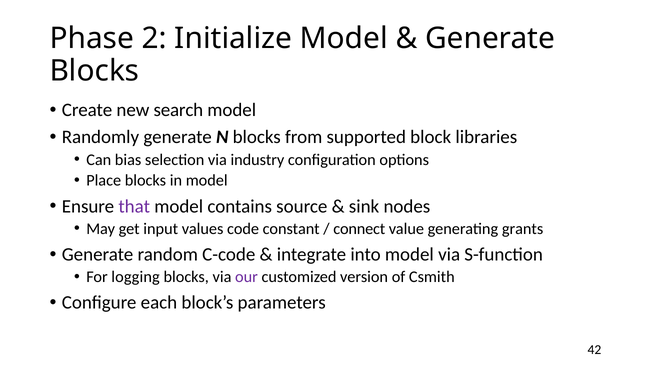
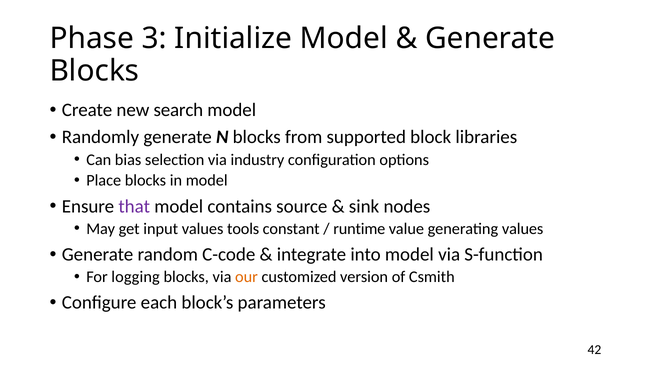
2: 2 -> 3 (154, 39)
code: code -> tools (243, 229)
connect: connect -> runtime (359, 229)
generating grants: grants -> values (523, 229)
our colour: purple -> orange (247, 277)
